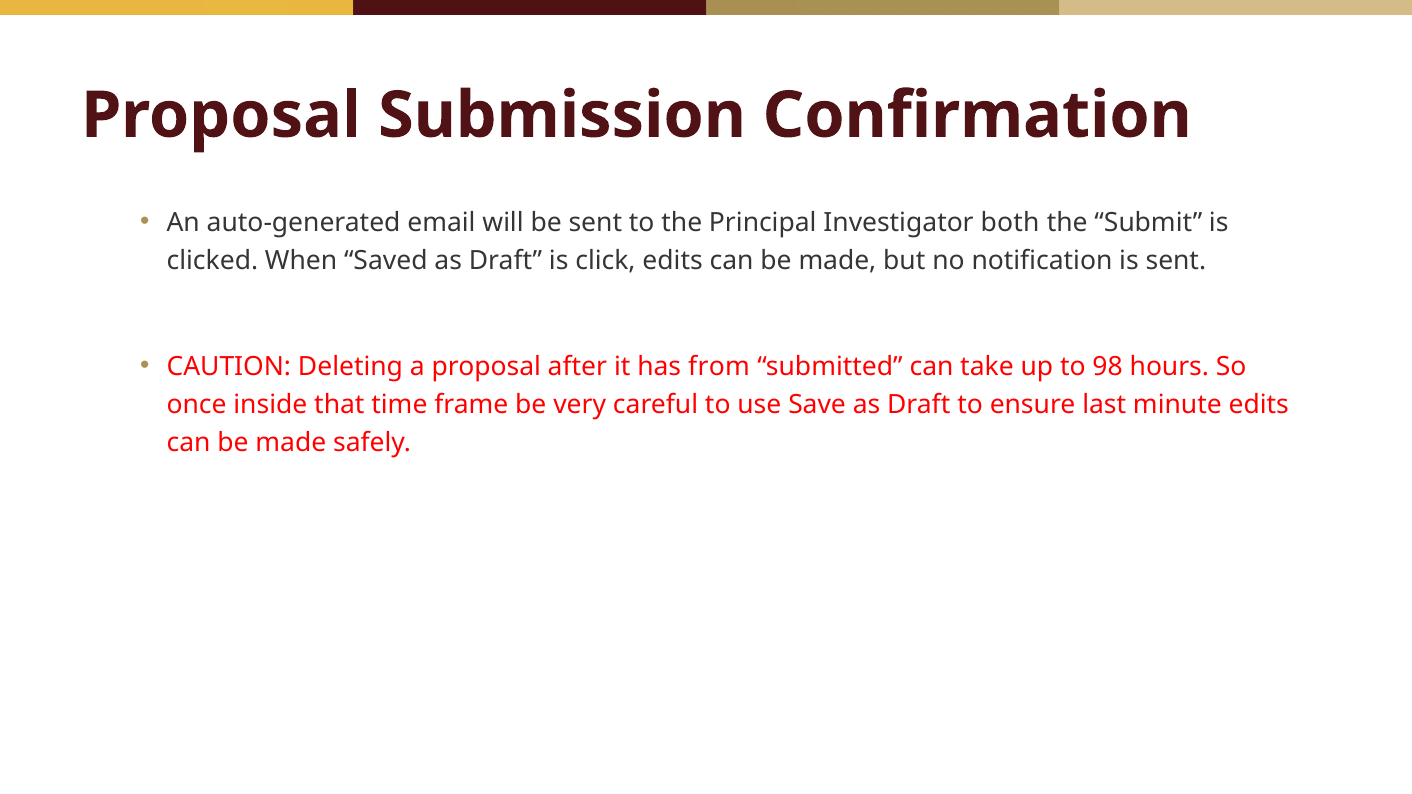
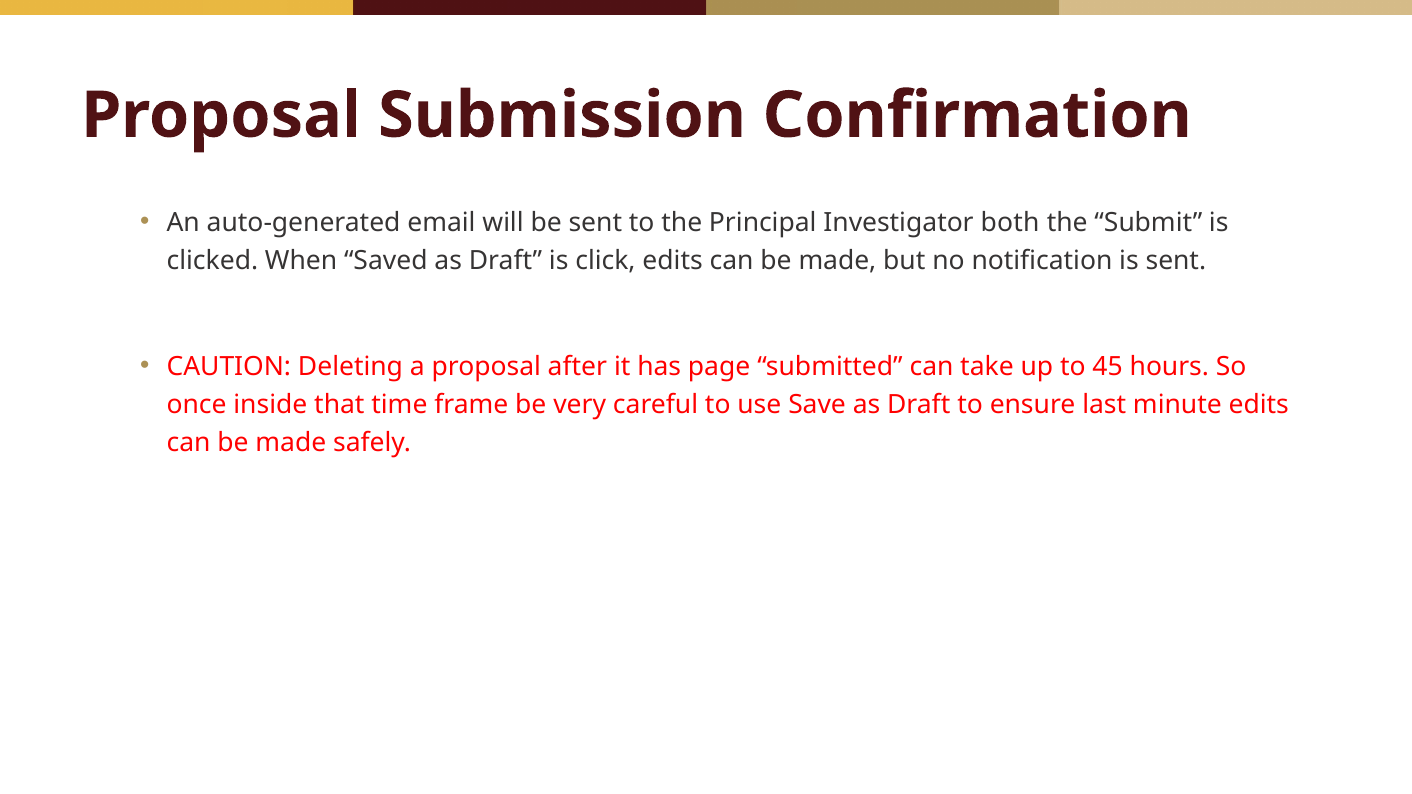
from: from -> page (719, 366)
98: 98 -> 45 (1108, 366)
